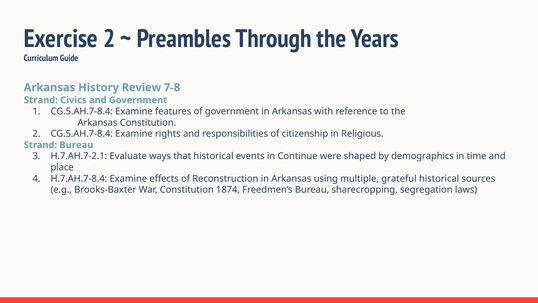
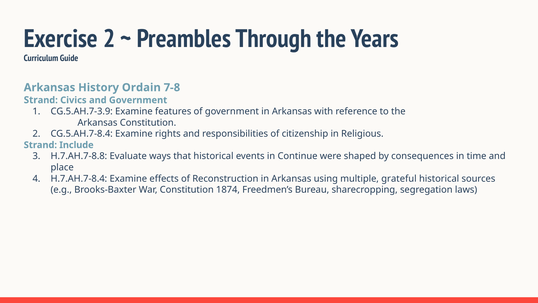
Review: Review -> Ordain (141, 87)
CG.5.AH.7-8.4: CG.5.AH.7-8.4 -> CG.5.AH.7-3.9 (82, 111)
Strand Bureau: Bureau -> Include (76, 145)
H.7.AH.7-2.1: H.7.AH.7-2.1 -> H.7.AH.7-8.8 (79, 156)
demographics: demographics -> consequences (422, 156)
